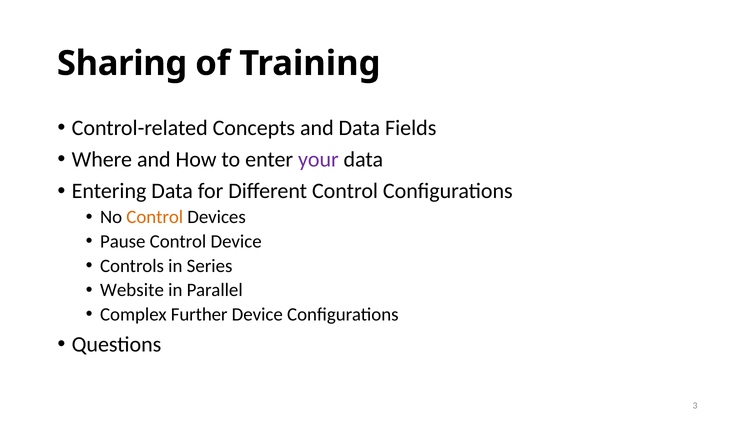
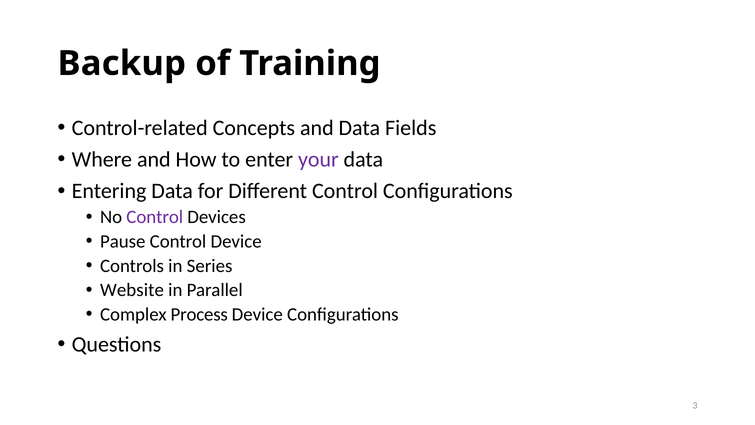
Sharing: Sharing -> Backup (122, 63)
Control colour: orange -> purple (155, 217)
Further: Further -> Process (199, 314)
